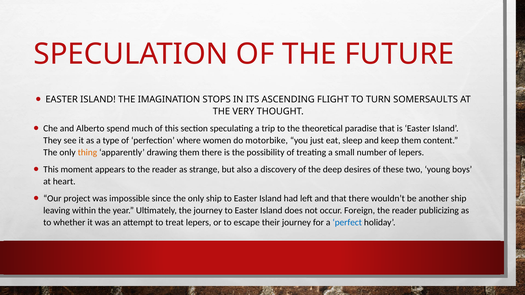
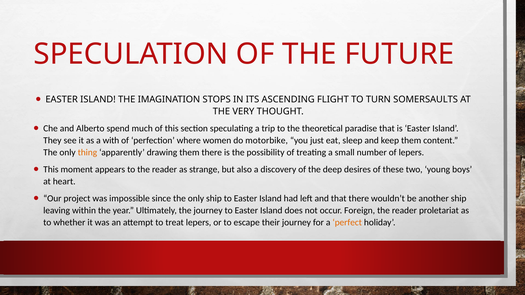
type: type -> with (111, 141)
publicizing: publicizing -> proletariat (439, 211)
perfect colour: blue -> orange (347, 223)
